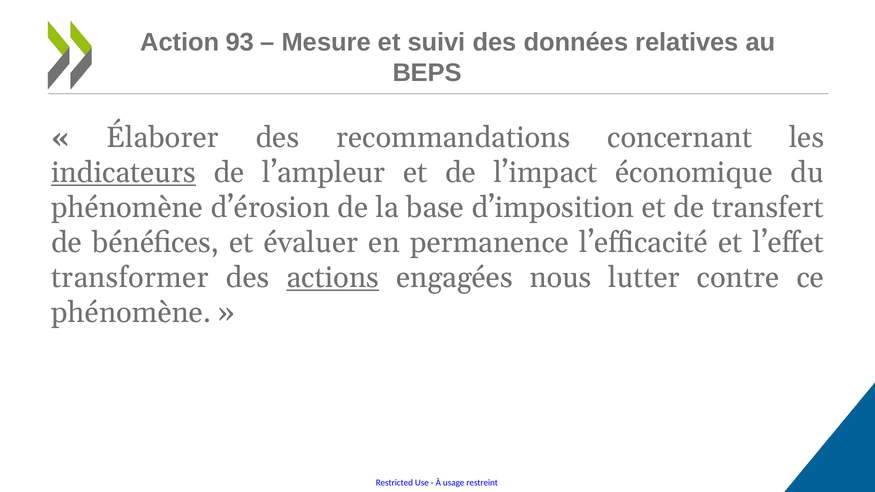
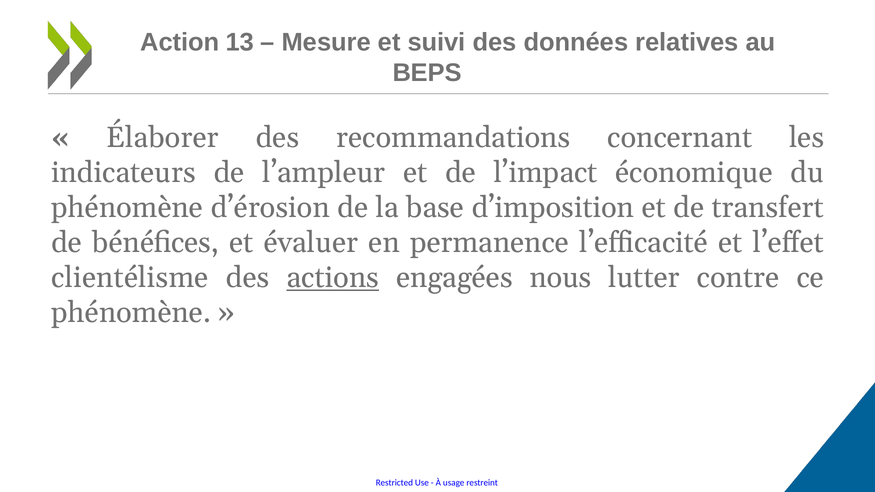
93: 93 -> 13 (240, 42)
indicateurs underline: present -> none (124, 173)
transformer: transformer -> clientélisme (130, 278)
